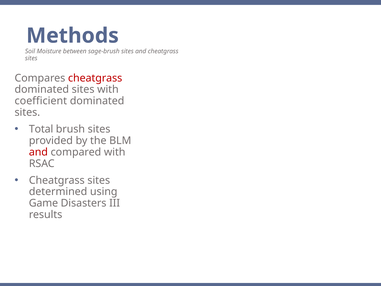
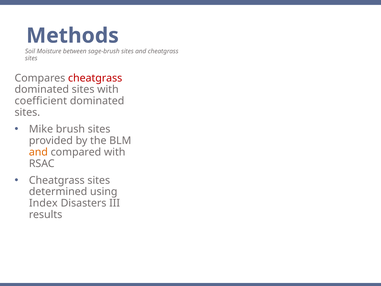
Total: Total -> Mike (41, 129)
and colour: red -> orange (38, 152)
Game: Game -> Index (43, 203)
